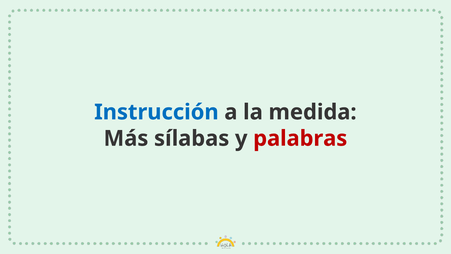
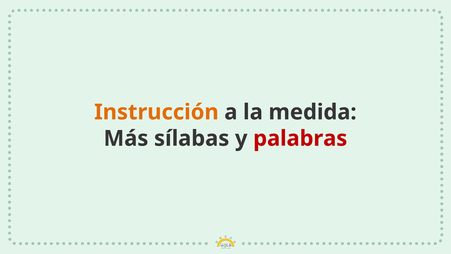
Instrucción colour: blue -> orange (156, 112)
